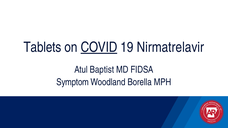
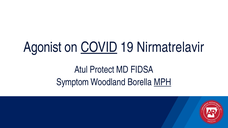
Tablets: Tablets -> Agonist (42, 47)
Baptist: Baptist -> Protect (102, 70)
MPH underline: none -> present (163, 82)
